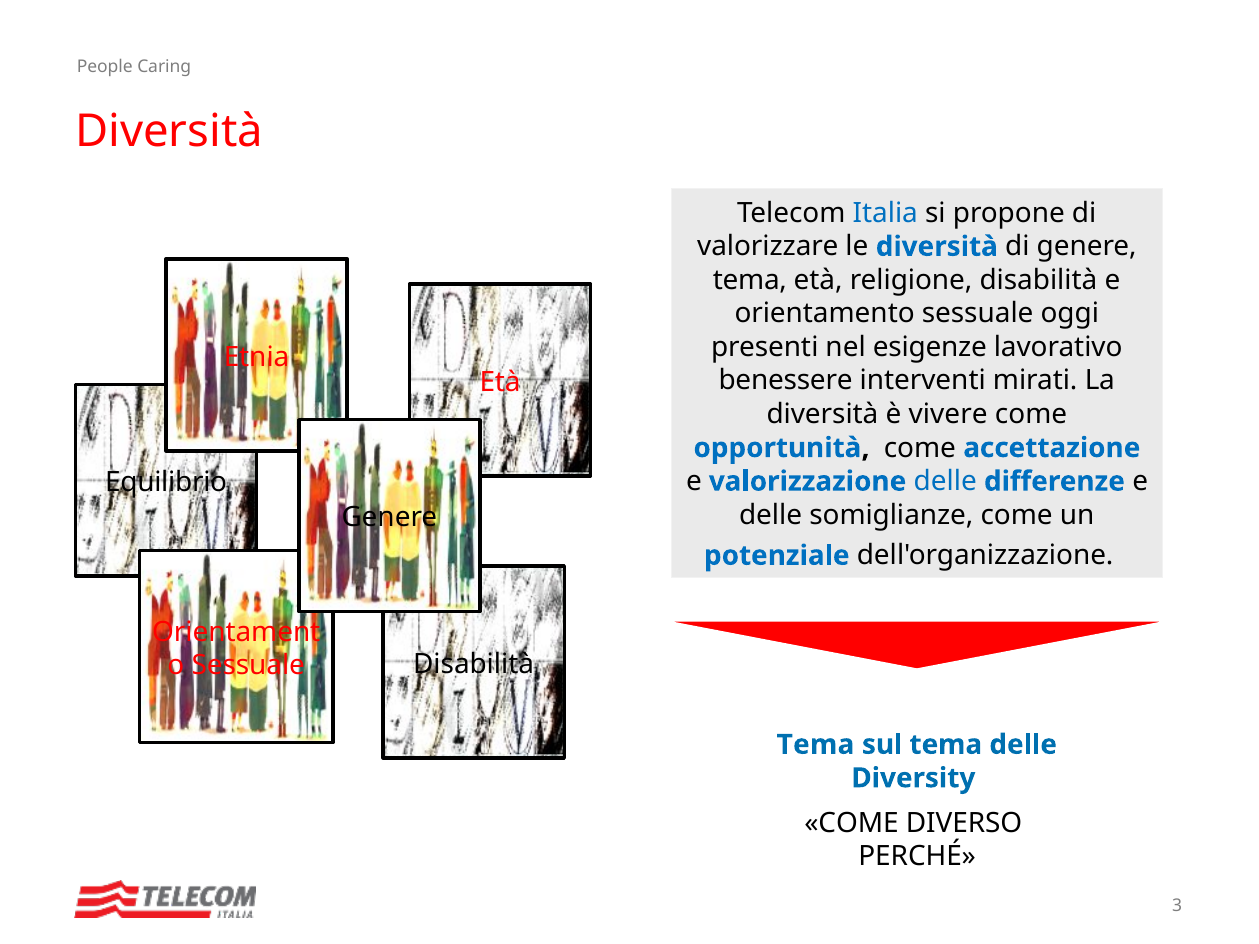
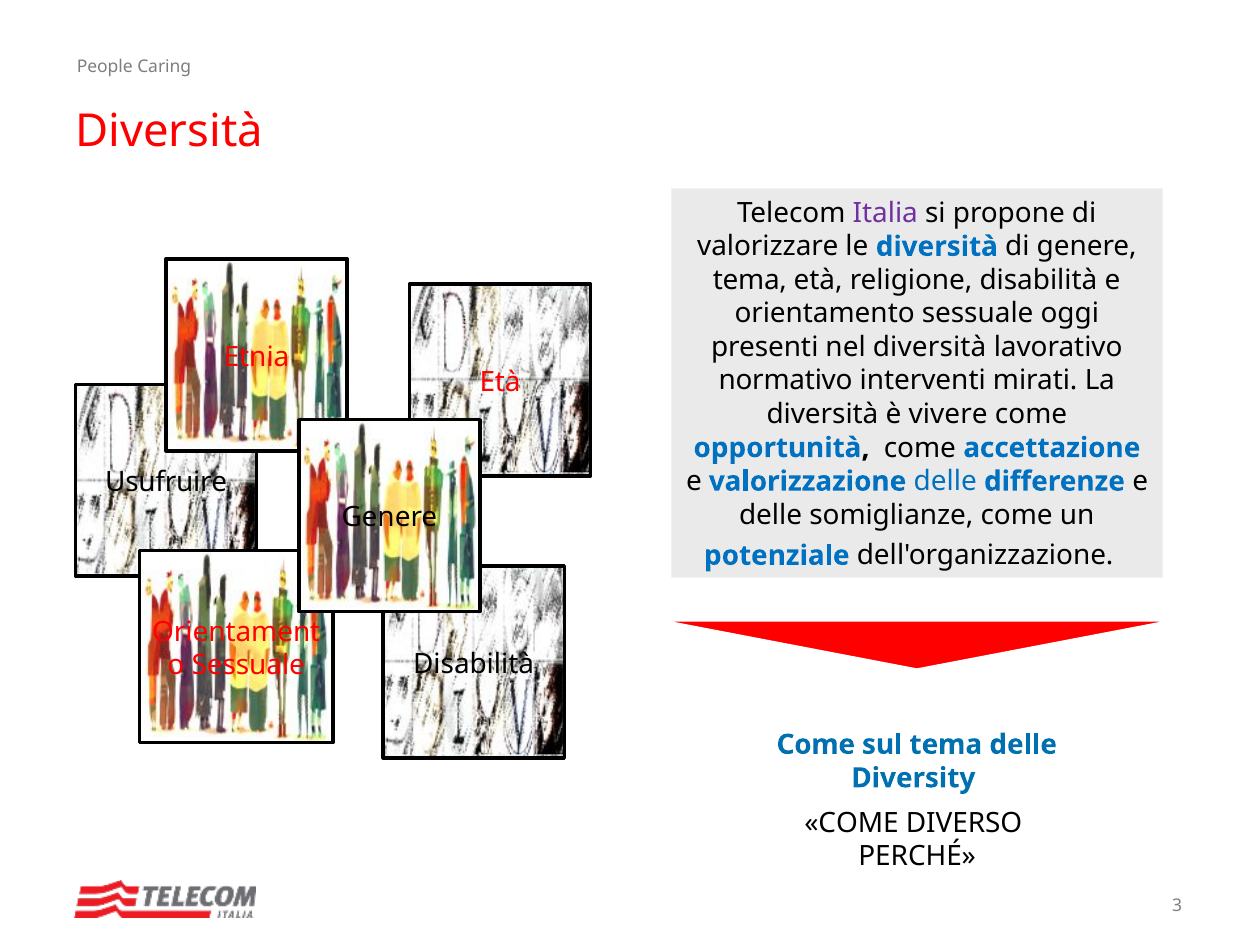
Italia colour: blue -> purple (885, 213)
nel esigenze: esigenze -> diversità (930, 347)
benessere: benessere -> normativo (786, 381)
Equilibrio: Equilibrio -> Usufruire (166, 482)
Tema: Tema -> Come (816, 745)
